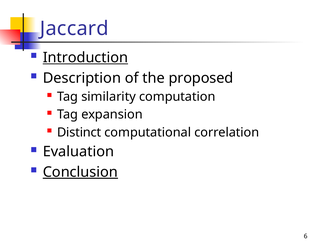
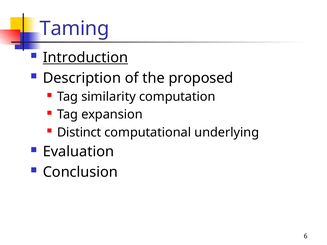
Jaccard: Jaccard -> Taming (75, 29)
correlation: correlation -> underlying (227, 132)
Conclusion underline: present -> none (80, 172)
